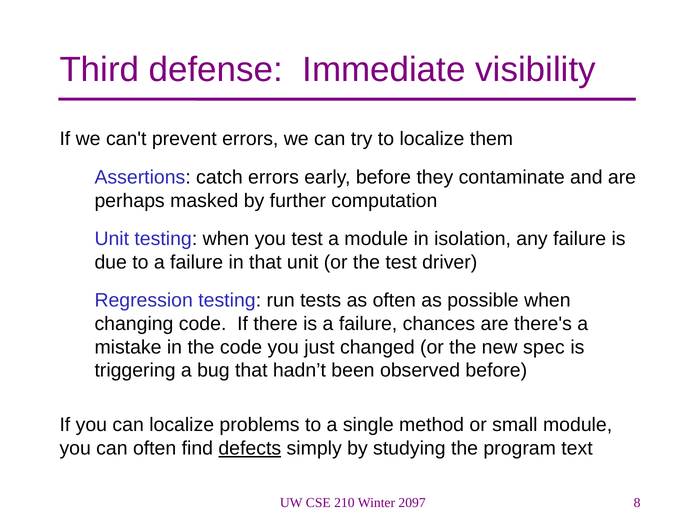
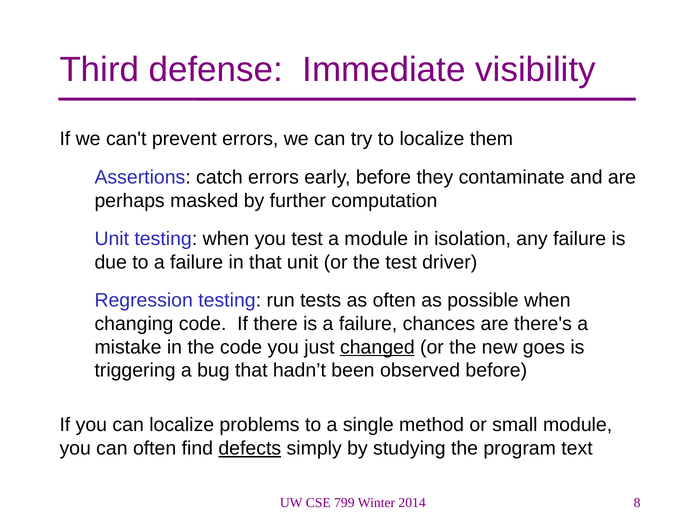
changed underline: none -> present (377, 347)
spec: spec -> goes (544, 347)
210: 210 -> 799 (344, 503)
2097: 2097 -> 2014 (412, 503)
